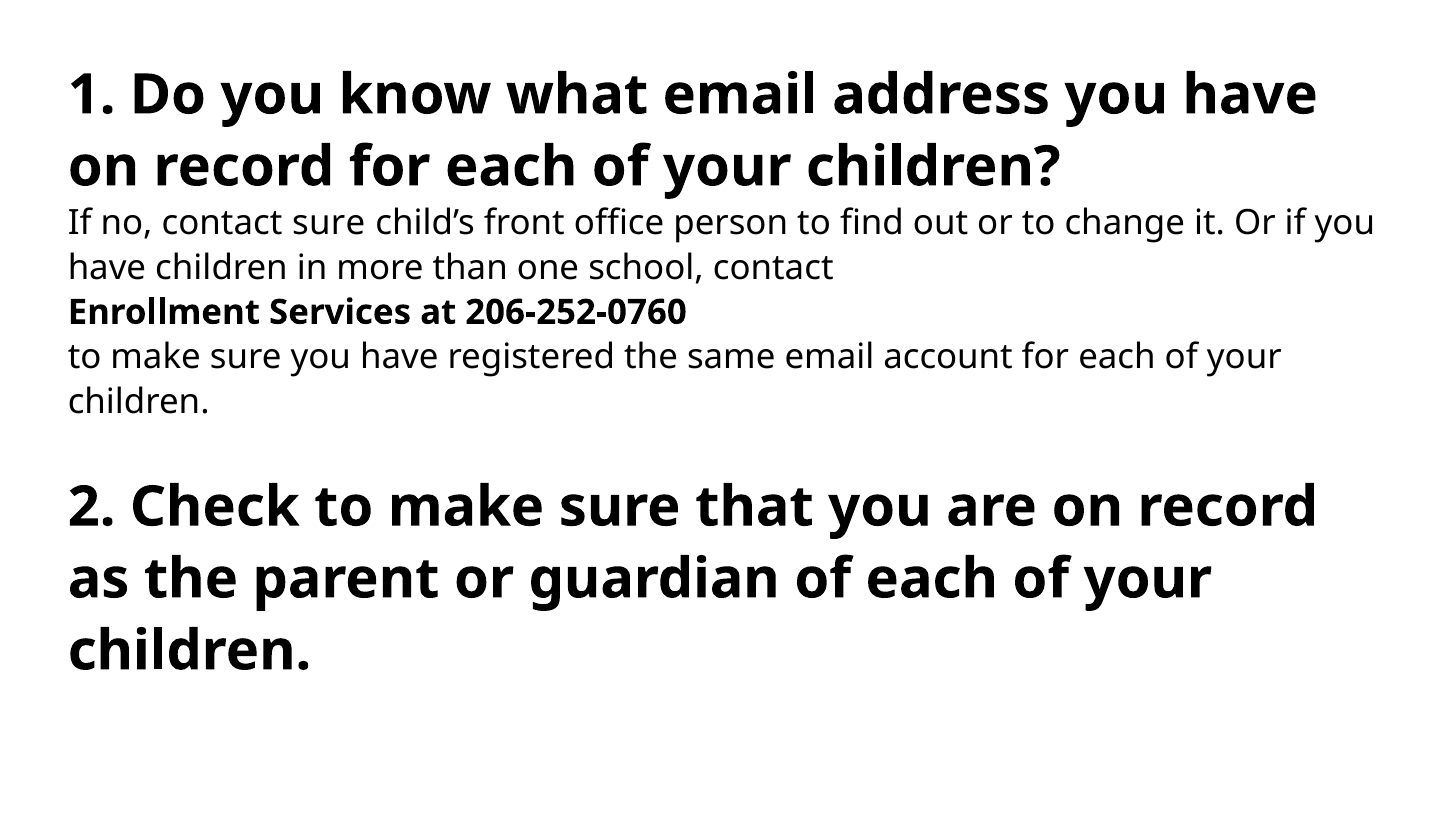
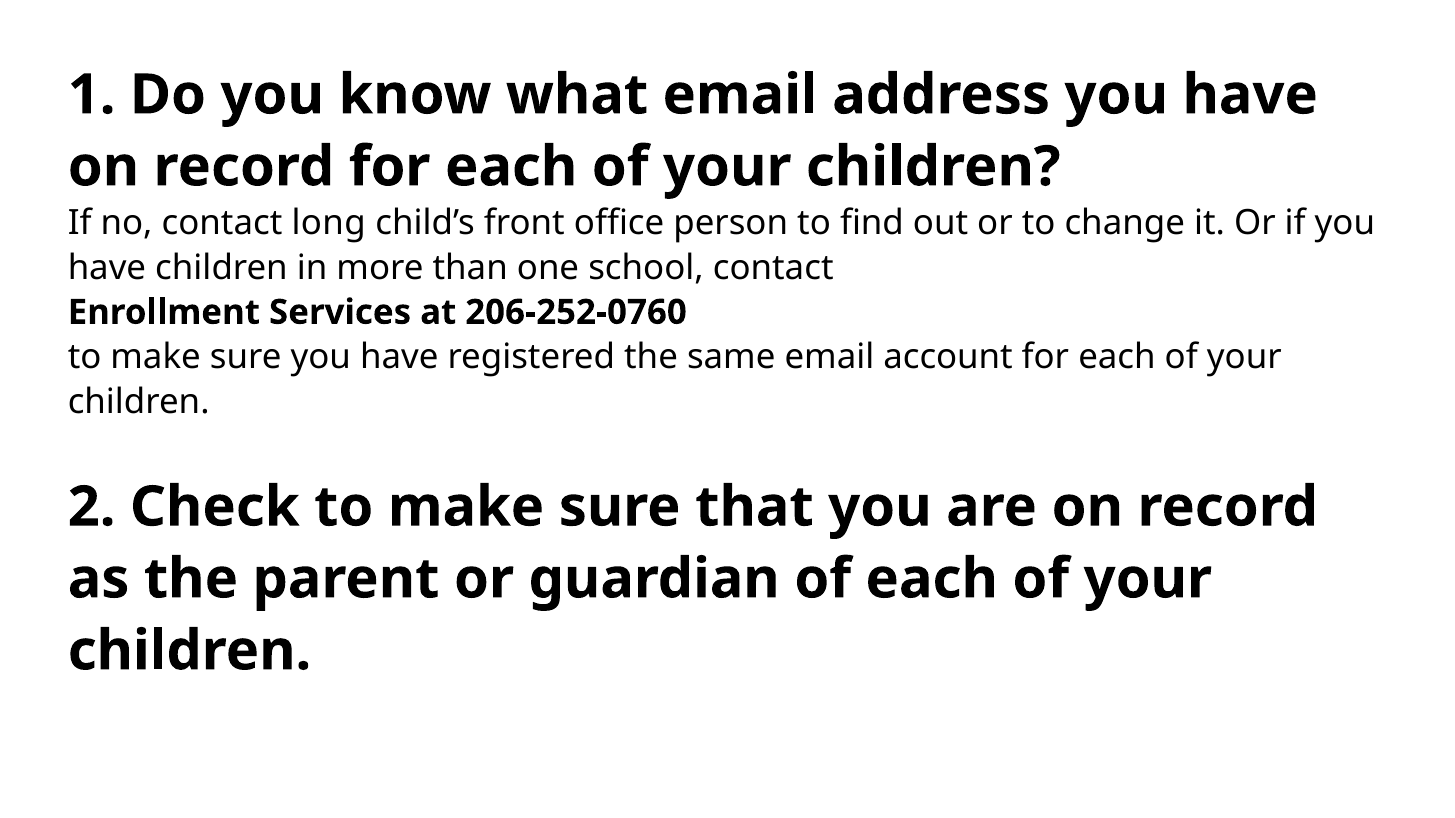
contact sure: sure -> long (329, 223)
